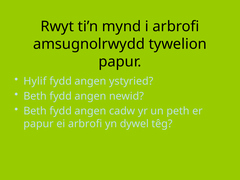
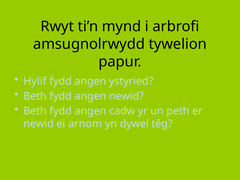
papur: papur -> newid (39, 124)
ei arbrofi: arbrofi -> arnom (85, 124)
